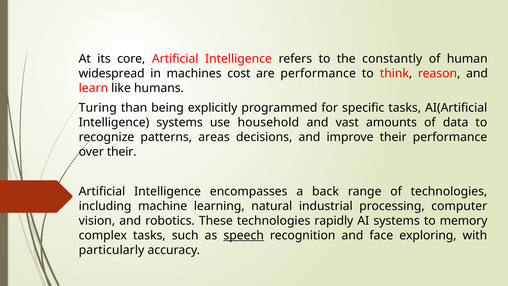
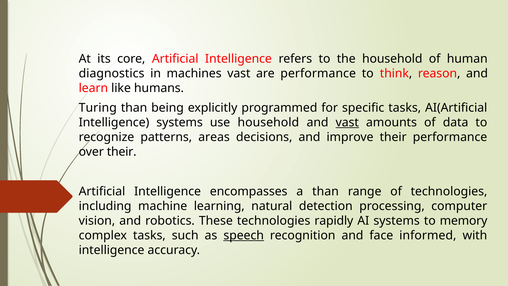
the constantly: constantly -> household (392, 59)
widespread: widespread -> diagnostics (112, 73)
machines cost: cost -> vast (239, 73)
vast underline: none -> present (347, 122)
a back: back -> than (326, 191)
industrial: industrial -> detection (326, 206)
exploring: exploring -> informed (428, 235)
particularly: particularly -> intelligence (112, 250)
